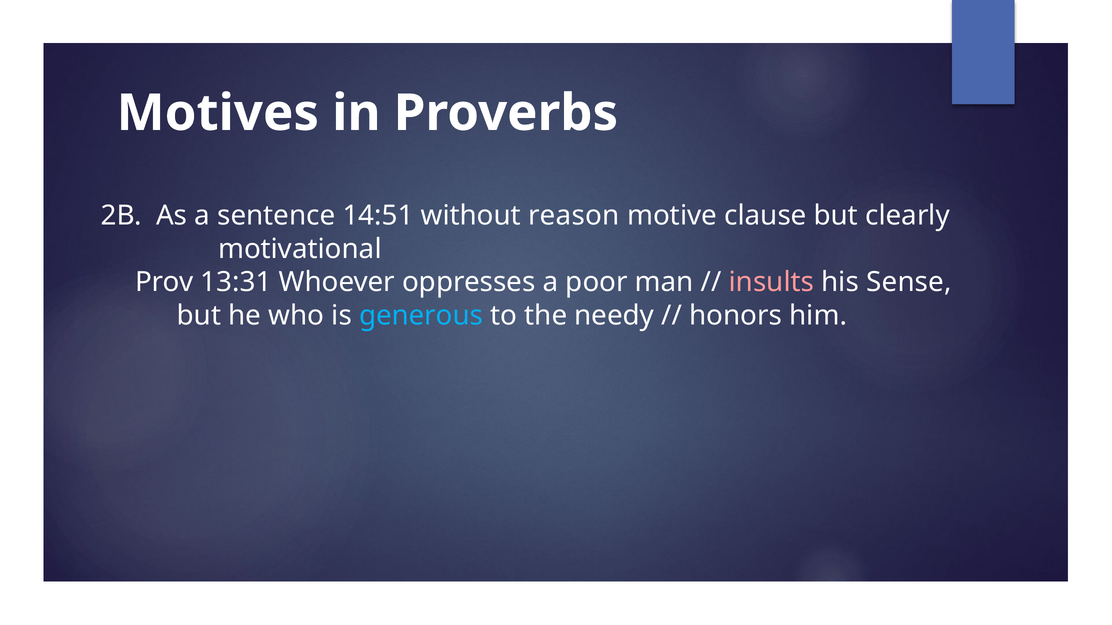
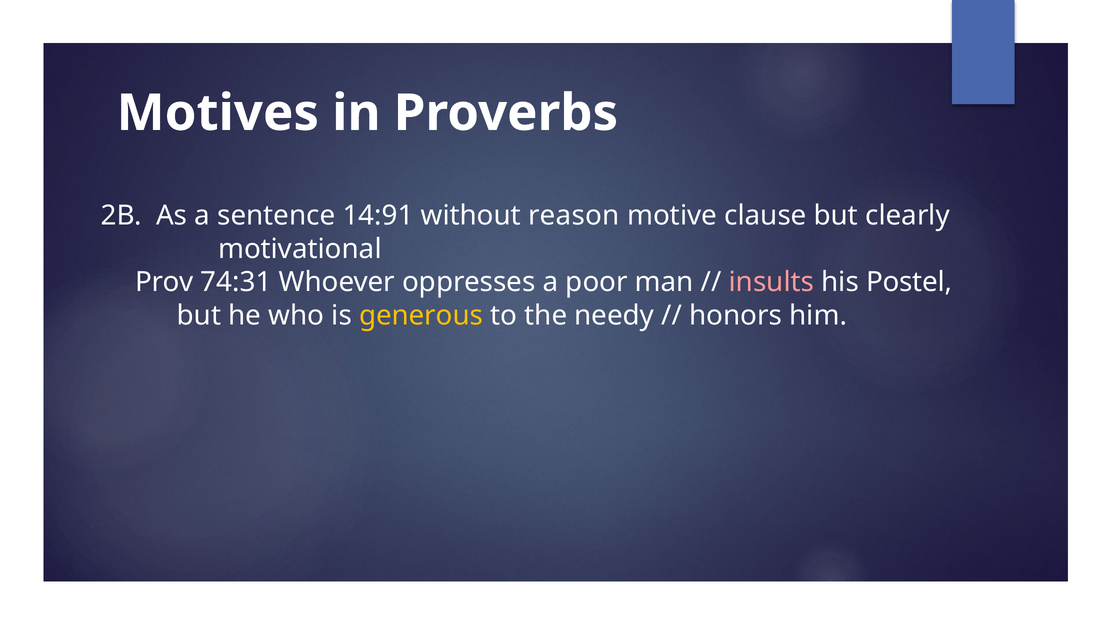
14:51: 14:51 -> 14:91 (378, 216)
13:31: 13:31 -> 74:31 (236, 282)
Sense: Sense -> Postel (909, 282)
generous colour: light blue -> yellow (421, 316)
